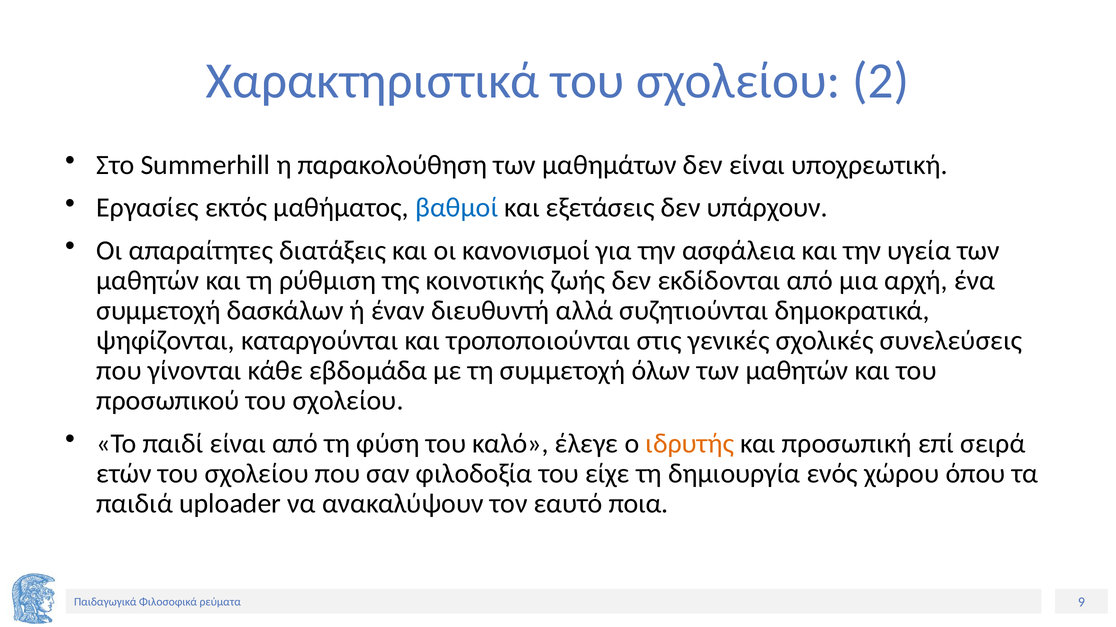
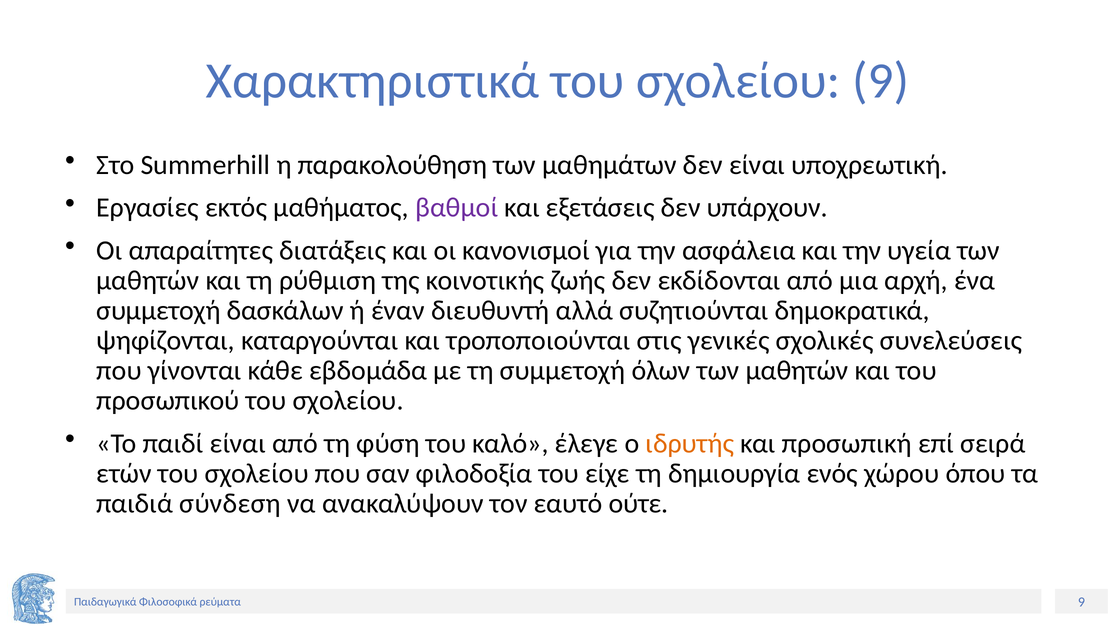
σχολείου 2: 2 -> 9 (881, 81)
βαθμοί colour: blue -> purple (457, 208)
uploader: uploader -> σύνδεση (230, 504)
ποια: ποια -> ούτε (638, 504)
